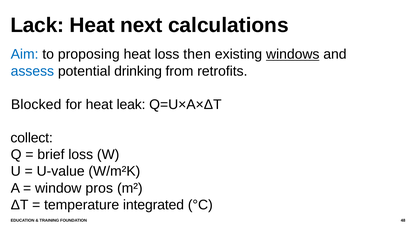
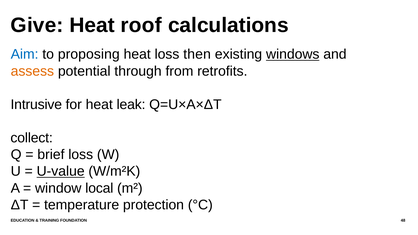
Lack: Lack -> Give (37, 25)
next: next -> roof (141, 25)
assess colour: blue -> orange (32, 71)
drinking: drinking -> through (138, 71)
Blocked: Blocked -> Intrusive (36, 105)
U-value underline: none -> present (61, 171)
pros: pros -> local (99, 188)
integrated: integrated -> protection (153, 205)
